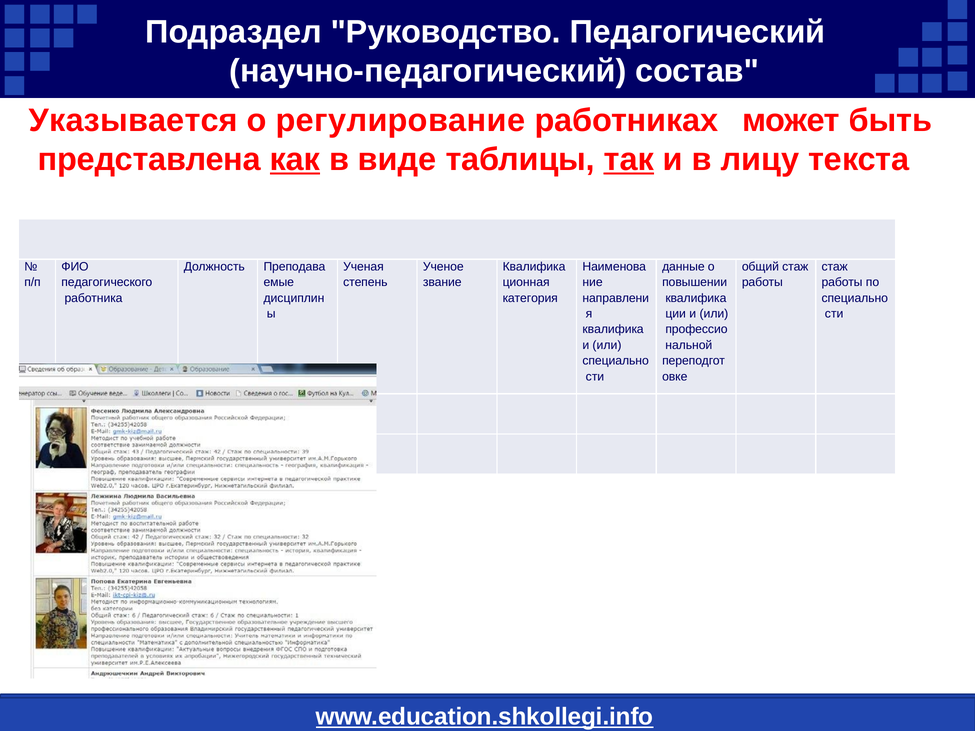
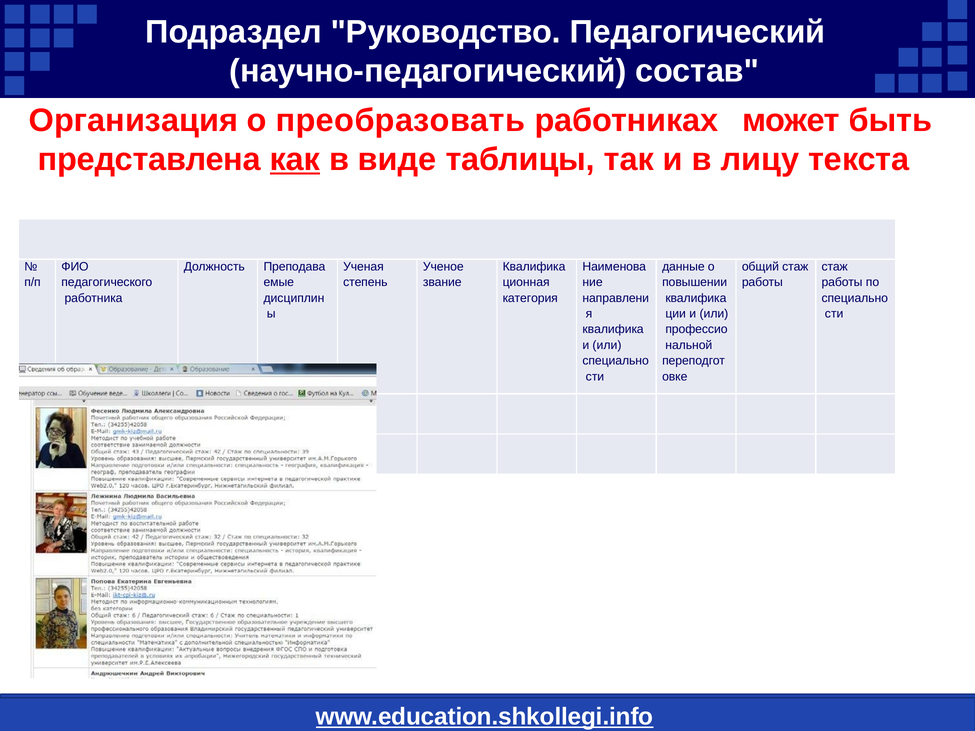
Указывается: Указывается -> Организация (133, 121)
регулирование: регулирование -> преобразовать (400, 121)
так underline: present -> none (629, 160)
